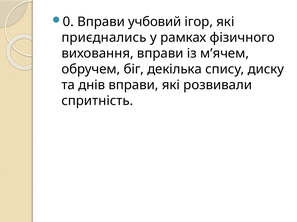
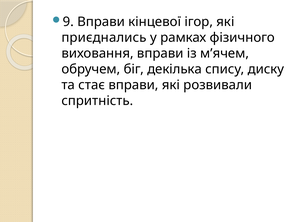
0: 0 -> 9 (68, 22)
учбовий: учбовий -> кінцевої (155, 22)
днів: днів -> стає (92, 85)
